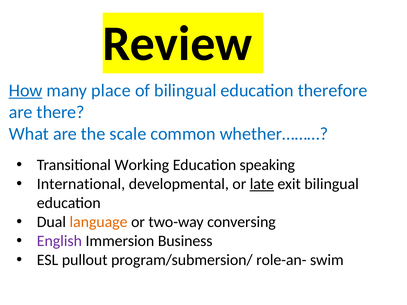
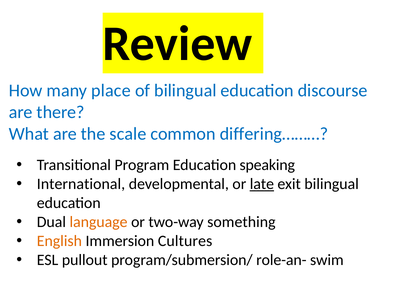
How underline: present -> none (26, 91)
therefore: therefore -> discourse (333, 91)
whether………: whether……… -> differing……… (274, 134)
Working: Working -> Program (142, 165)
conversing: conversing -> something (241, 222)
English colour: purple -> orange (59, 241)
Business: Business -> Cultures (185, 241)
